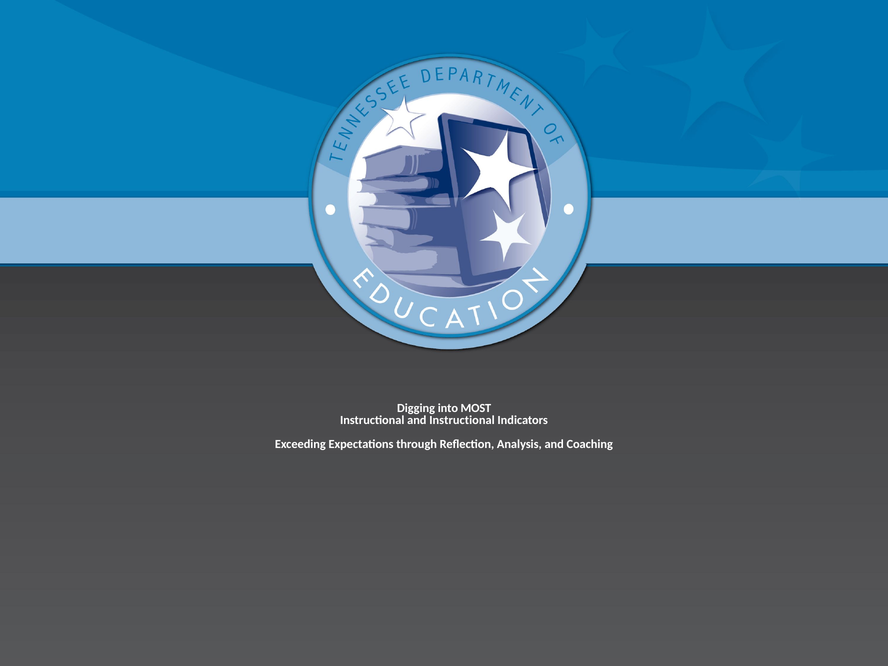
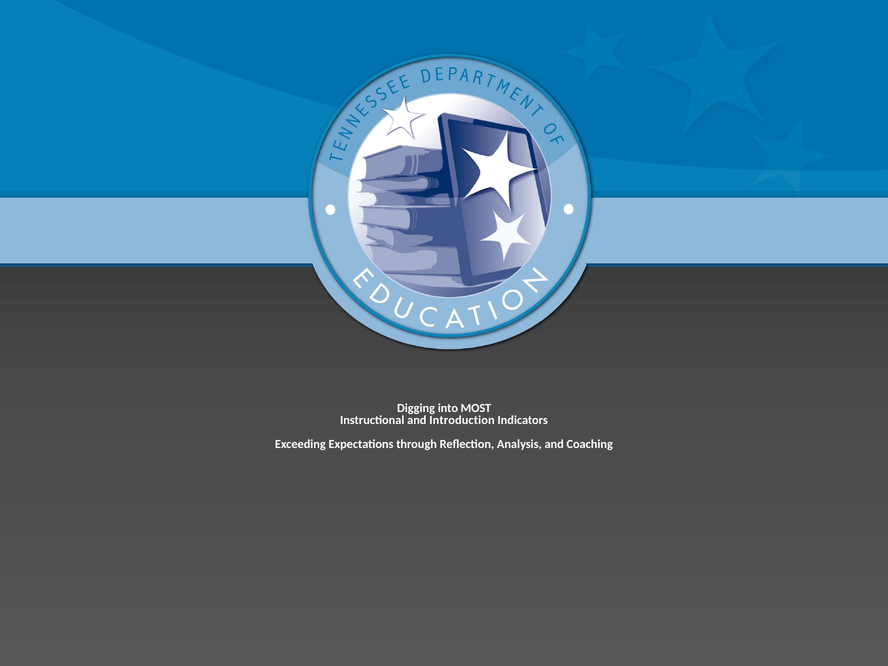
and Instructional: Instructional -> Introduction (462, 420)
